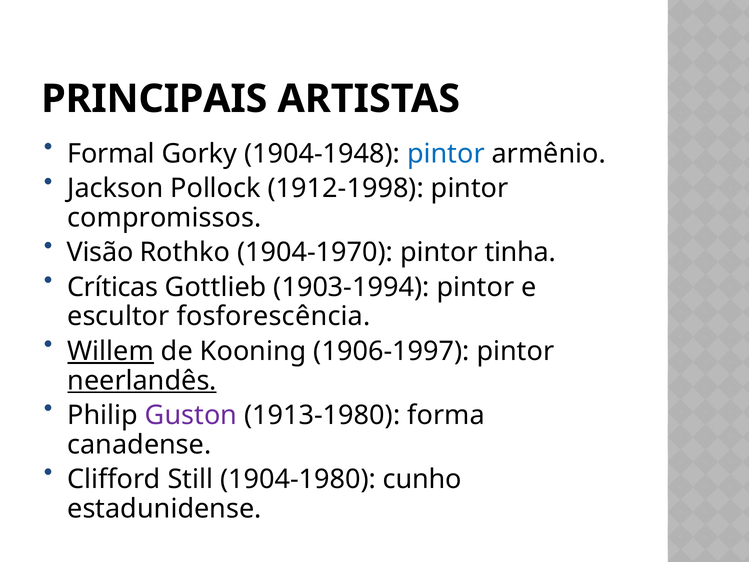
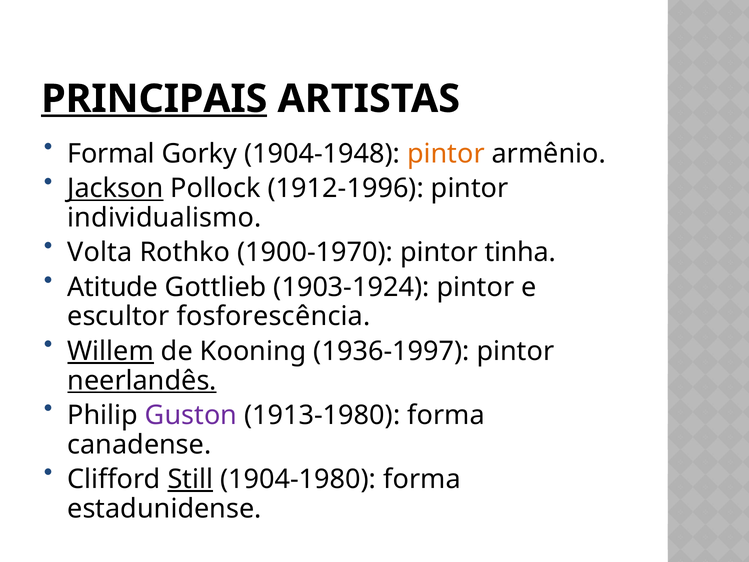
PRINCIPAIS underline: none -> present (154, 99)
pintor colour: blue -> orange (446, 154)
Jackson underline: none -> present (115, 188)
1912-1998: 1912-1998 -> 1912-1996 (346, 188)
compromissos: compromissos -> individualismo (164, 218)
Visão: Visão -> Volta (100, 252)
1904-1970: 1904-1970 -> 1900-1970 (315, 252)
Críticas: Críticas -> Atitude (113, 287)
1903-1994: 1903-1994 -> 1903-1924 (351, 287)
1906-1997: 1906-1997 -> 1936-1997 (391, 351)
Still underline: none -> present (190, 479)
1904-1980 cunho: cunho -> forma (422, 479)
